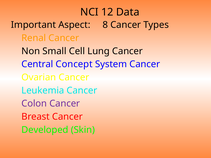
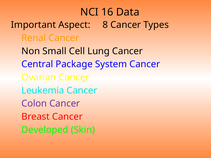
12: 12 -> 16 (107, 12)
Concept: Concept -> Package (74, 64)
